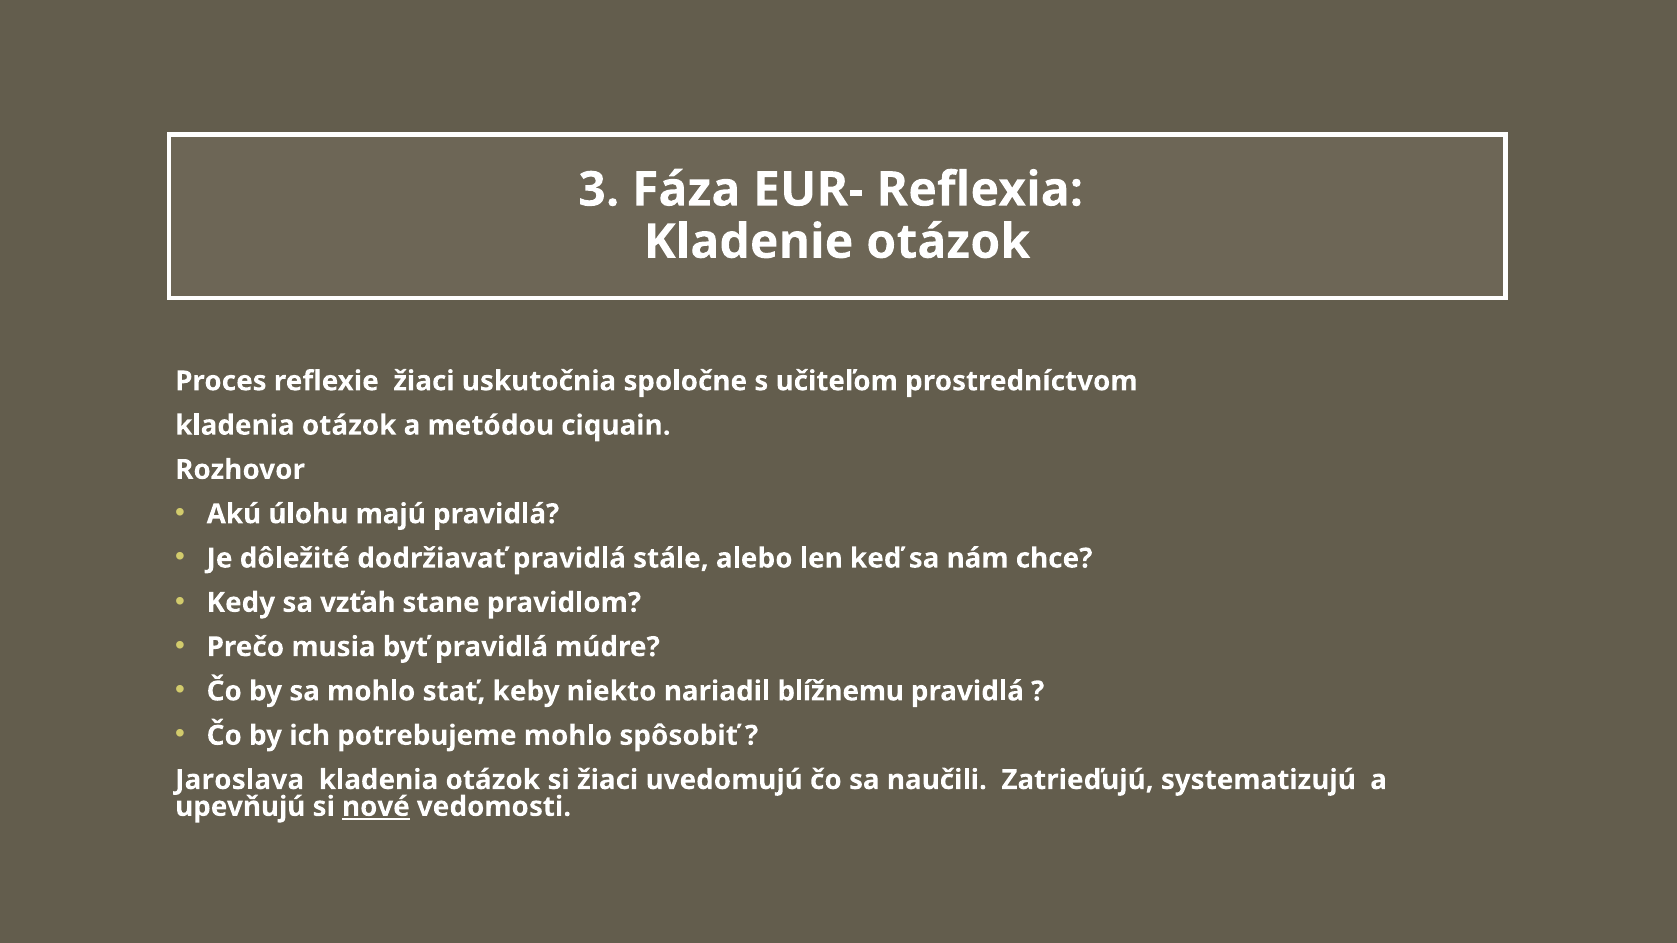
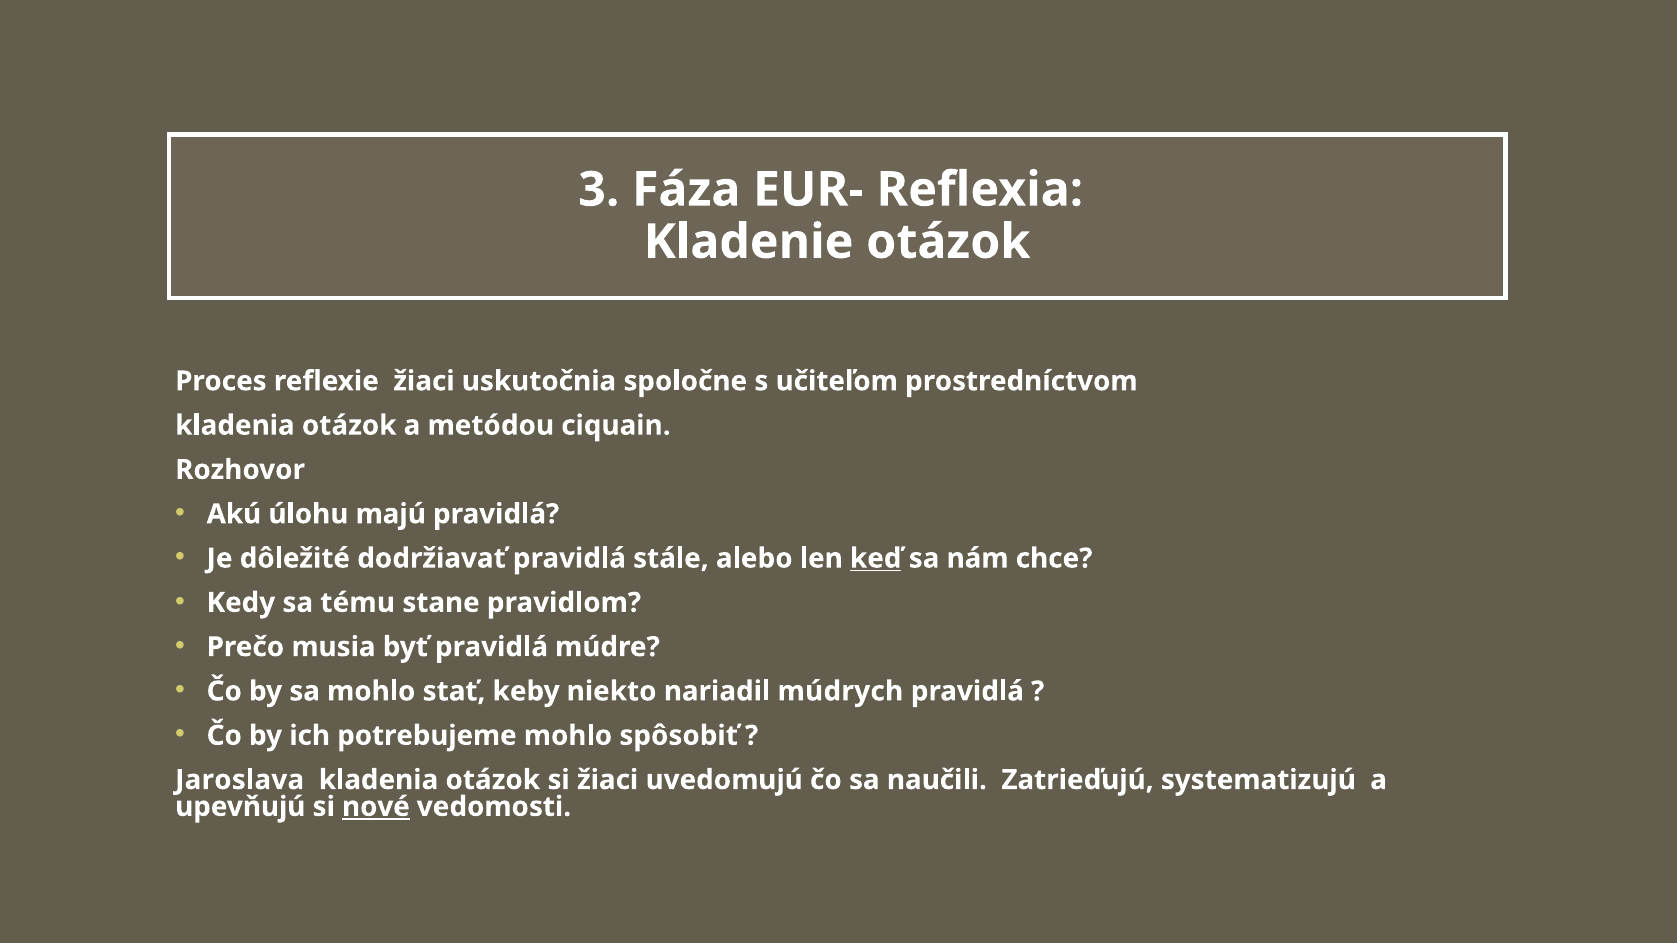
keď underline: none -> present (876, 559)
vzťah: vzťah -> tému (358, 603)
blížnemu: blížnemu -> múdrych (840, 692)
